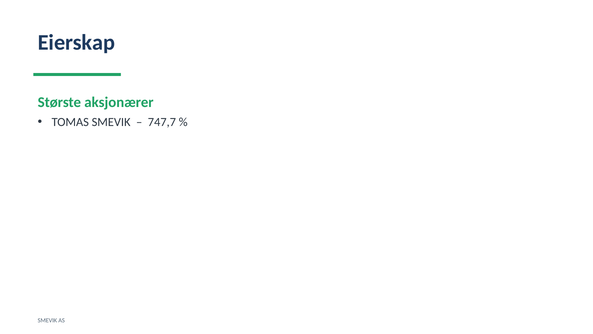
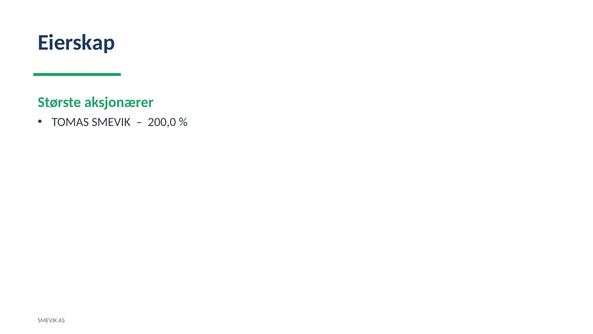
747,7: 747,7 -> 200,0 (162, 122)
